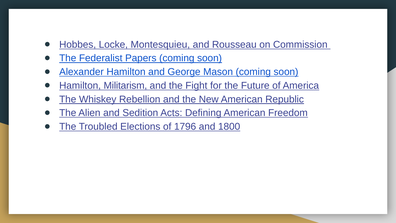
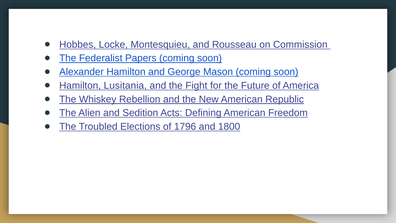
Militarism: Militarism -> Lusitania (125, 85)
